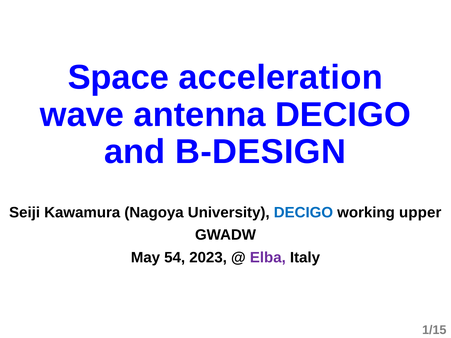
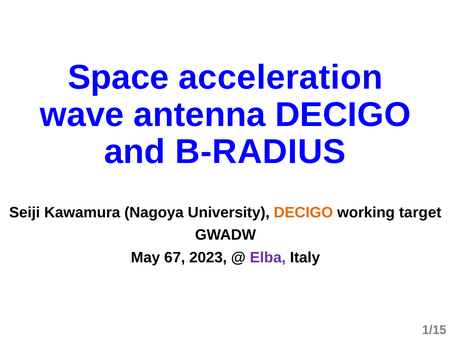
B-DESIGN: B-DESIGN -> B-RADIUS (261, 152)
DECIGO colour: blue -> orange (303, 213)
upper: upper -> target (420, 213)
54: 54 -> 67 (175, 258)
